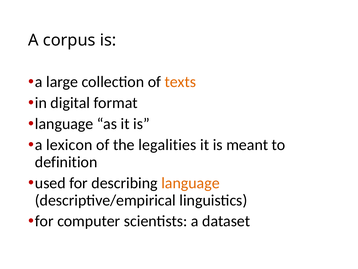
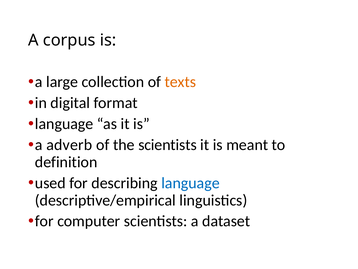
lexicon: lexicon -> adverb (69, 145)
the legalities: legalities -> scientists (167, 145)
language colour: orange -> blue (190, 183)
